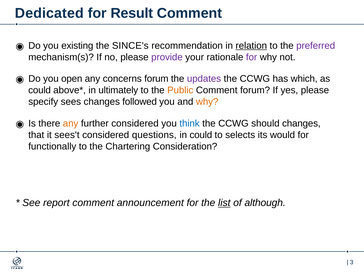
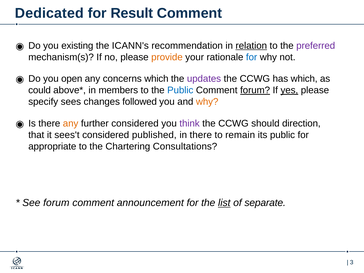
SINCE's: SINCE's -> ICANN's (130, 46)
provide colour: purple -> orange (167, 57)
for colour: purple -> blue (252, 57)
concerns forum: forum -> which (156, 79)
ultimately: ultimately -> members (118, 90)
Public colour: orange -> blue (180, 90)
forum underline: none -> present (255, 90)
yes underline: none -> present (289, 90)
think colour: blue -> purple (190, 123)
should changes: changes -> direction (301, 123)
questions: questions -> published (154, 135)
in could: could -> there (201, 135)
selects: selects -> remain (240, 135)
its would: would -> public (282, 135)
functionally: functionally -> appropriate (52, 146)
Consideration: Consideration -> Consultations (185, 146)
See report: report -> forum (56, 203)
although: although -> separate (265, 203)
